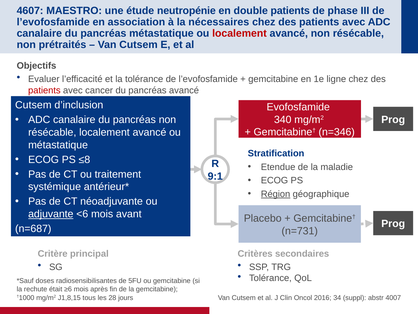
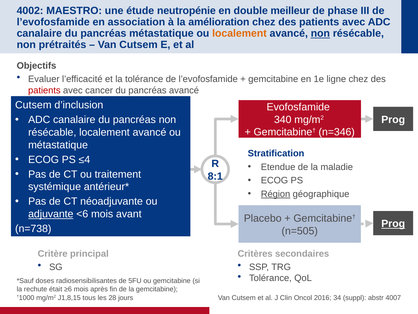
4607: 4607 -> 4002 (30, 11)
double patients: patients -> meilleur (290, 11)
nécessaires: nécessaires -> amélioration (219, 22)
localement colour: red -> orange (239, 33)
non underline: none -> present (320, 33)
≤8: ≤8 -> ≤4 (84, 159)
9:1: 9:1 -> 8:1 (215, 176)
Prog underline: none -> present (393, 224)
n=687: n=687 -> n=738 (33, 228)
n=731: n=731 -> n=505 (300, 231)
